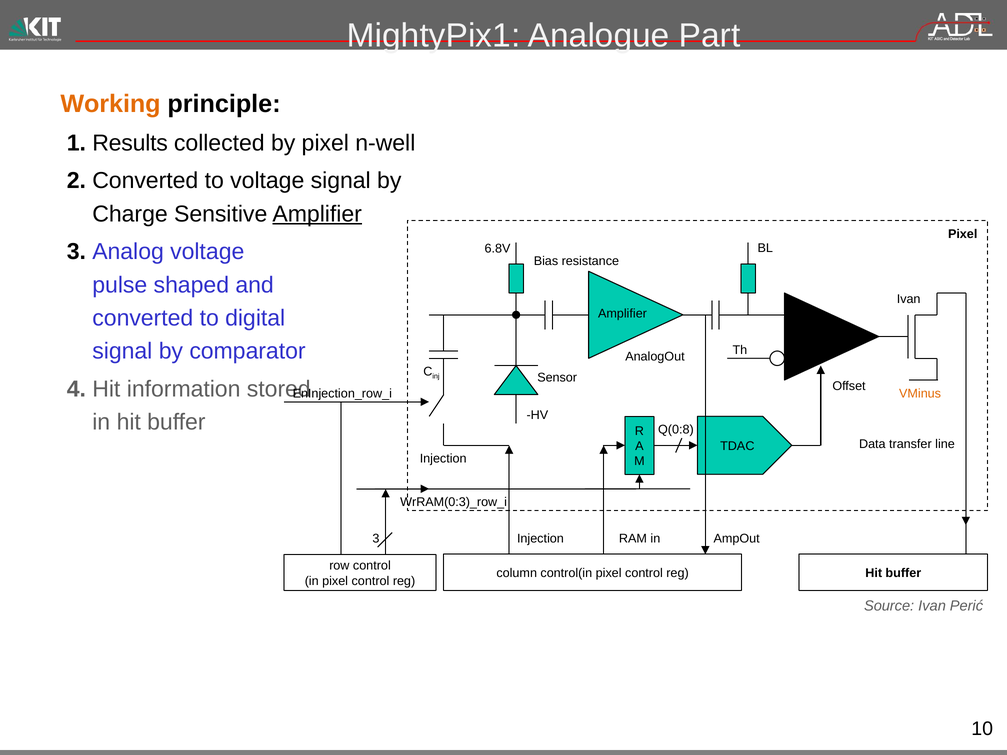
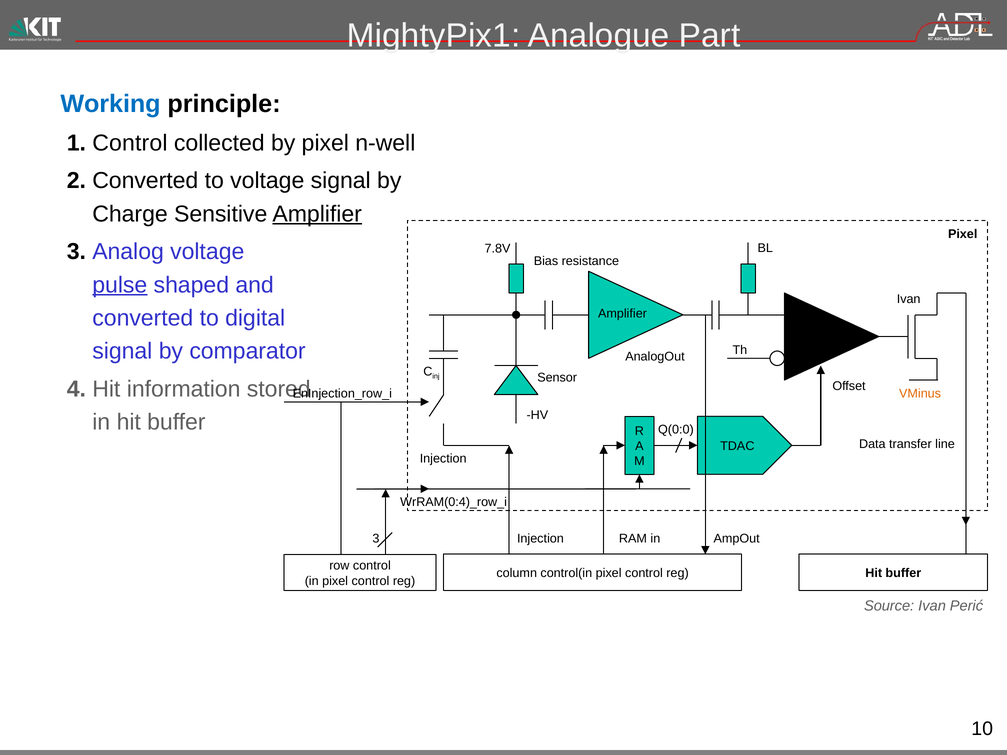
Working colour: orange -> blue (110, 104)
1 Results: Results -> Control (130, 143)
6.8V: 6.8V -> 7.8V (498, 249)
pulse underline: none -> present (120, 285)
Q(0:8: Q(0:8 -> Q(0:0 (676, 430)
WrRAM(0:3)_row_i: WrRAM(0:3)_row_i -> WrRAM(0:4)_row_i (454, 502)
